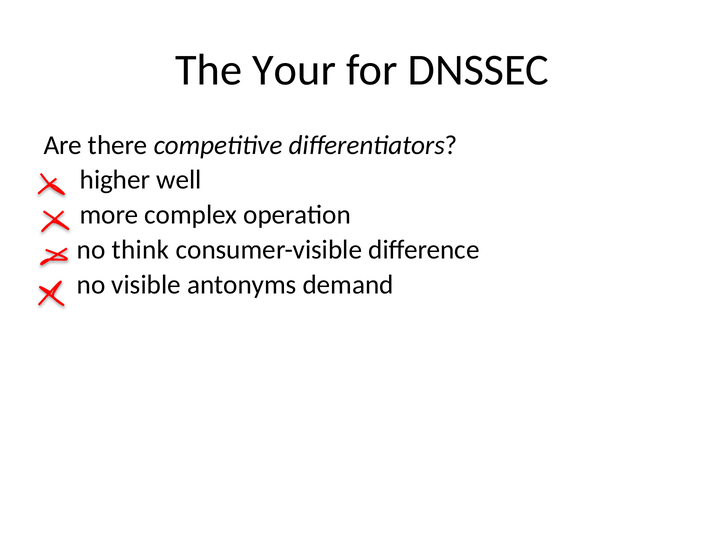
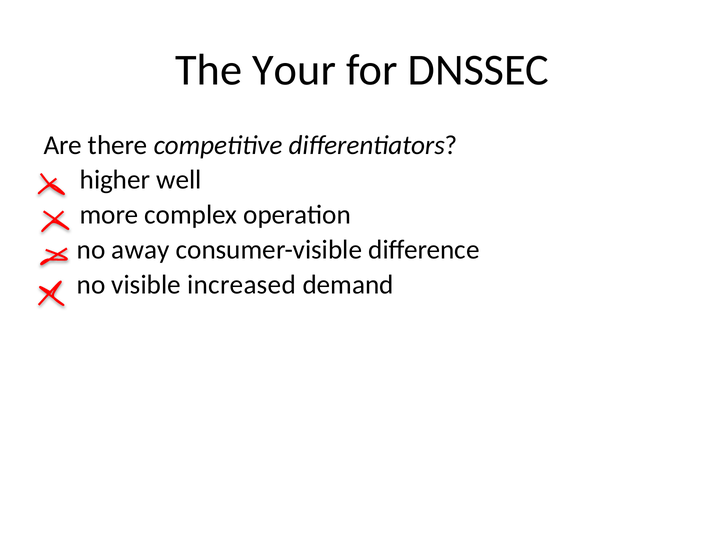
think: think -> away (141, 250)
antonyms: antonyms -> increased (242, 284)
